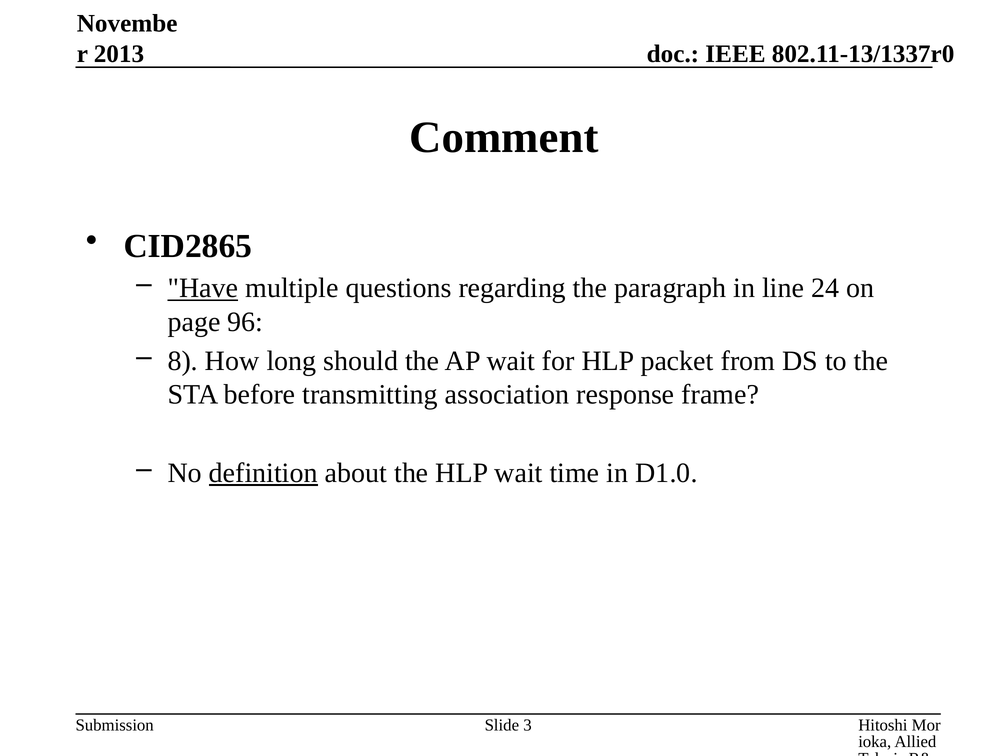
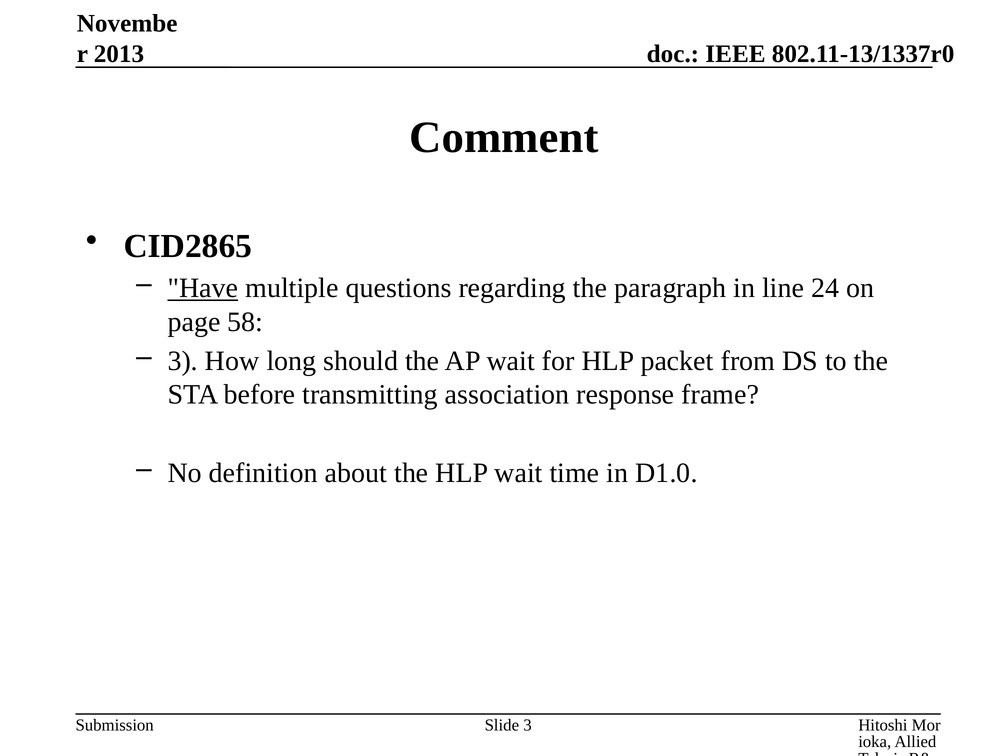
96: 96 -> 58 (245, 322)
8: 8 -> 3 (183, 361)
definition underline: present -> none (263, 473)
